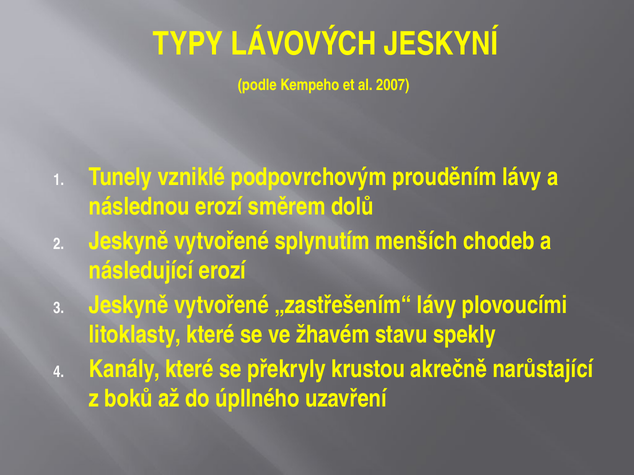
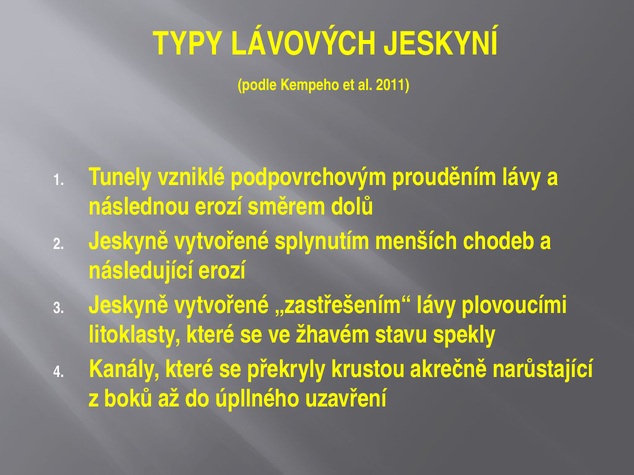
2007: 2007 -> 2011 (393, 85)
